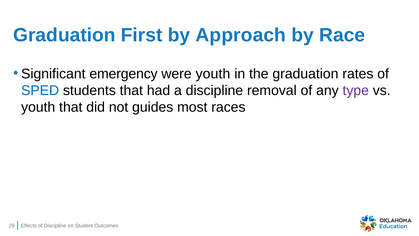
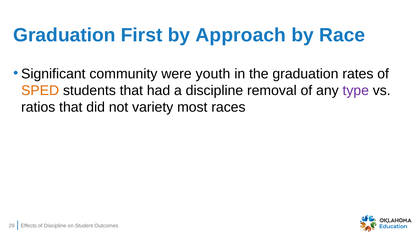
emergency: emergency -> community (123, 74)
SPED colour: blue -> orange (40, 90)
youth: youth -> ratios (38, 107)
guides: guides -> variety (153, 107)
